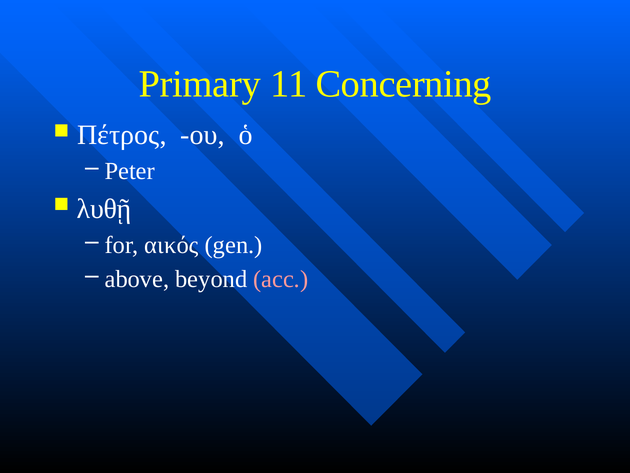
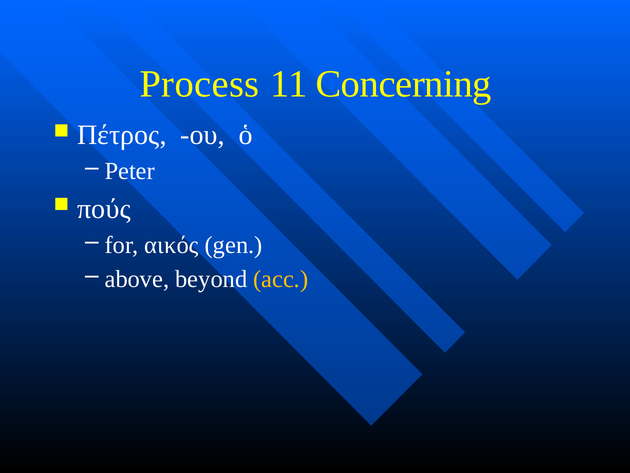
Primary: Primary -> Process (199, 84)
λυθῇ: λυθῇ -> πούς (104, 209)
acc colour: pink -> yellow (281, 279)
